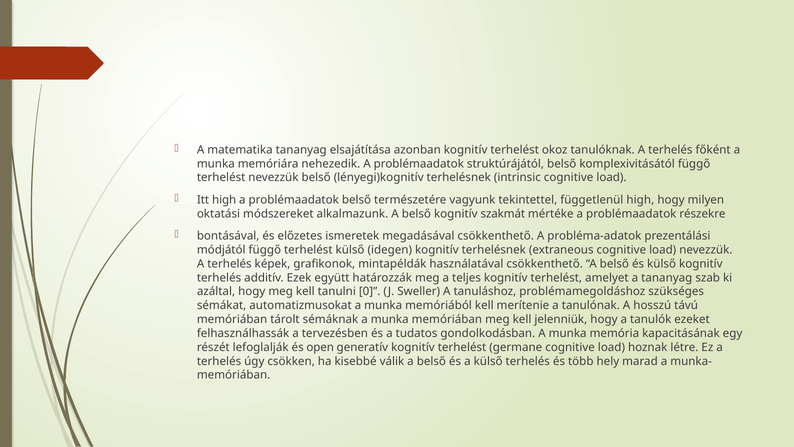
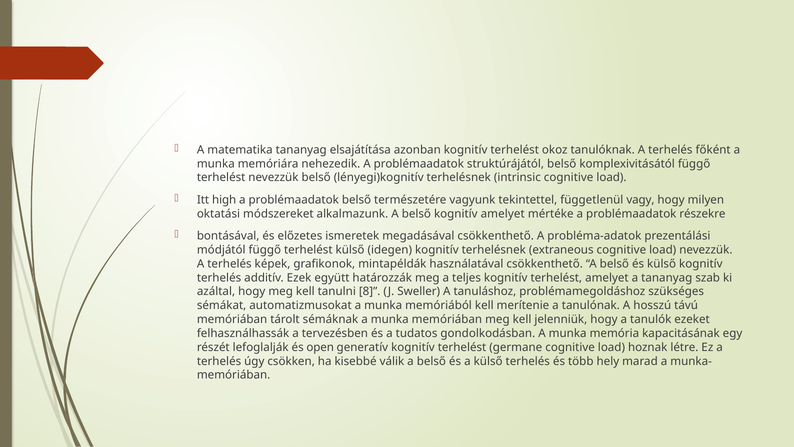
függetlenül high: high -> vagy (640, 200)
kognitív szakmát: szakmát -> amelyet (503, 214)
0: 0 -> 8 (370, 291)
